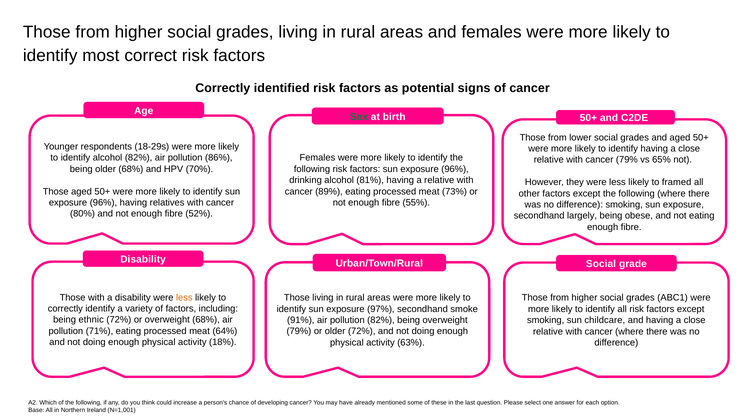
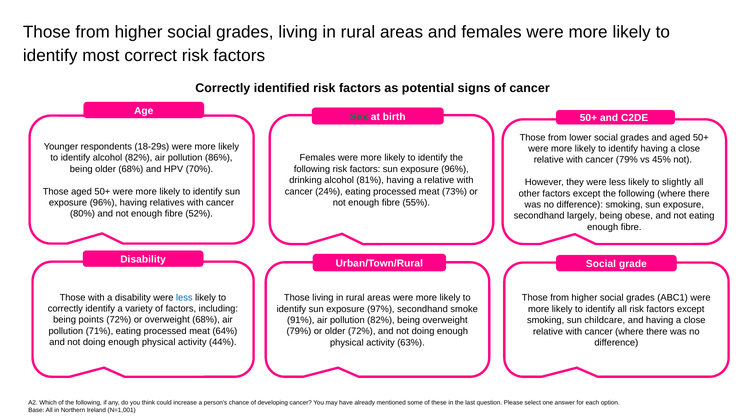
65%: 65% -> 45% (661, 160)
framed: framed -> slightly (677, 182)
89%: 89% -> 24% (329, 191)
less colour: orange -> blue (184, 297)
ethnic: ethnic -> points (91, 320)
18%: 18% -> 44% (223, 342)
